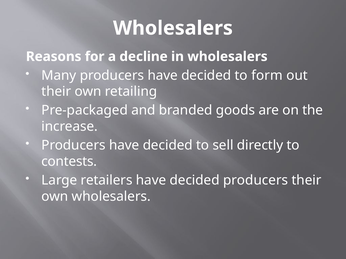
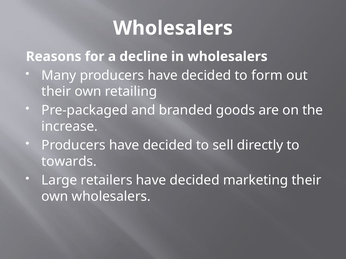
contests: contests -> towards (69, 162)
decided producers: producers -> marketing (256, 181)
